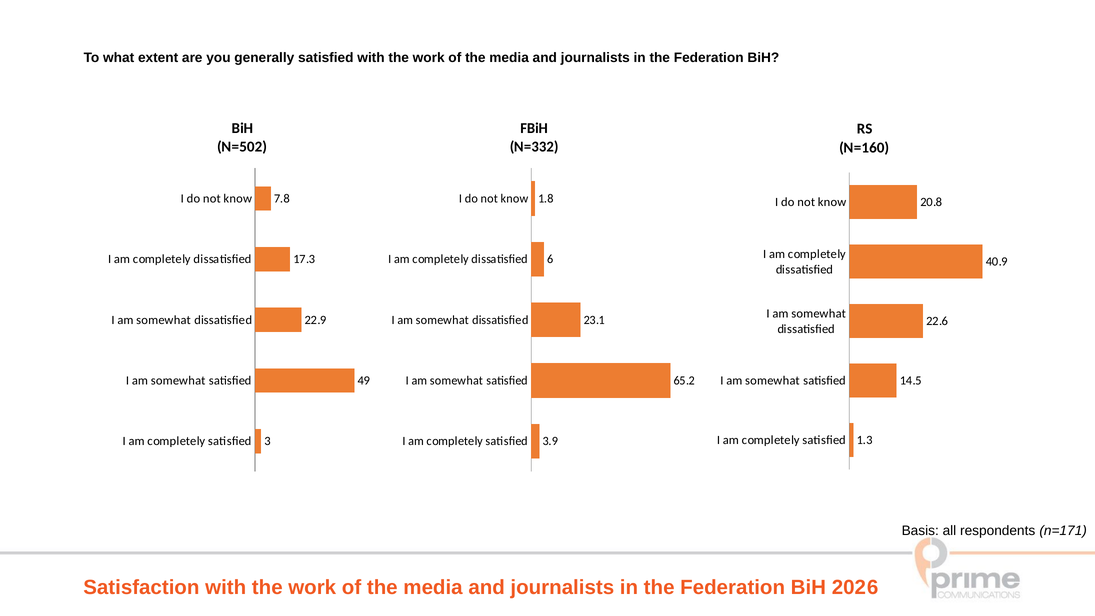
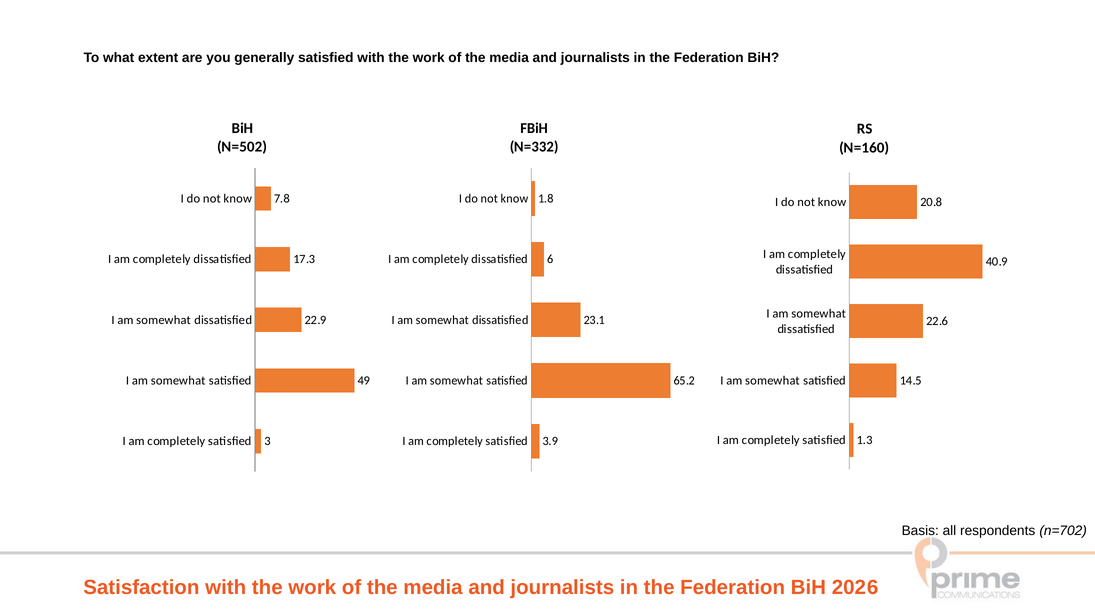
n=171: n=171 -> n=702 (1063, 530)
